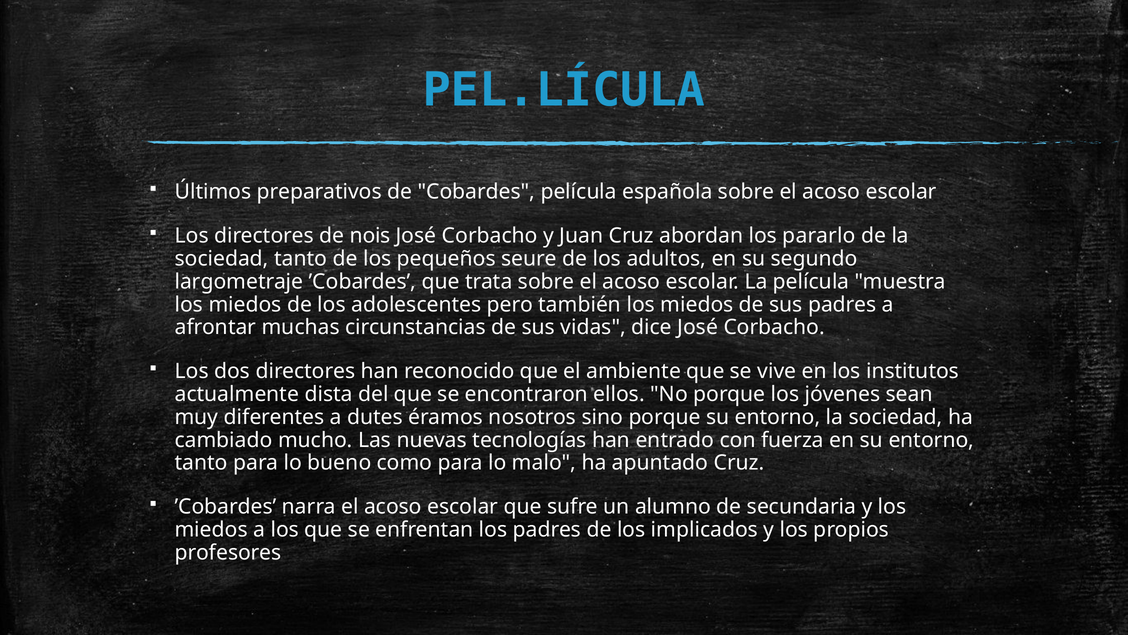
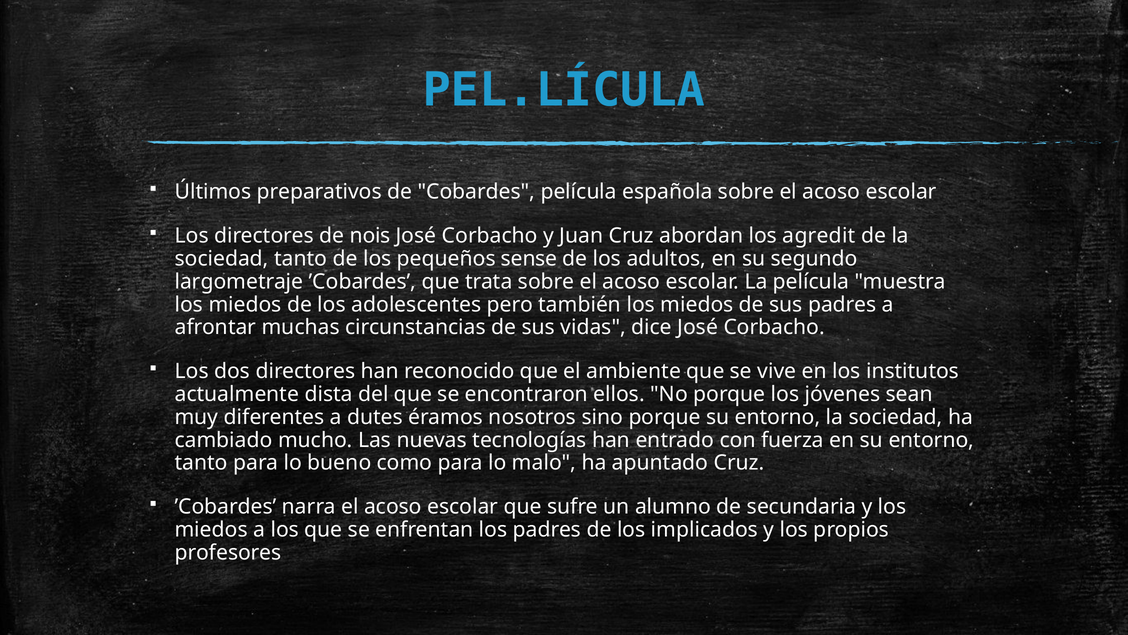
pararlo: pararlo -> agredit (819, 236)
seure: seure -> sense (529, 259)
